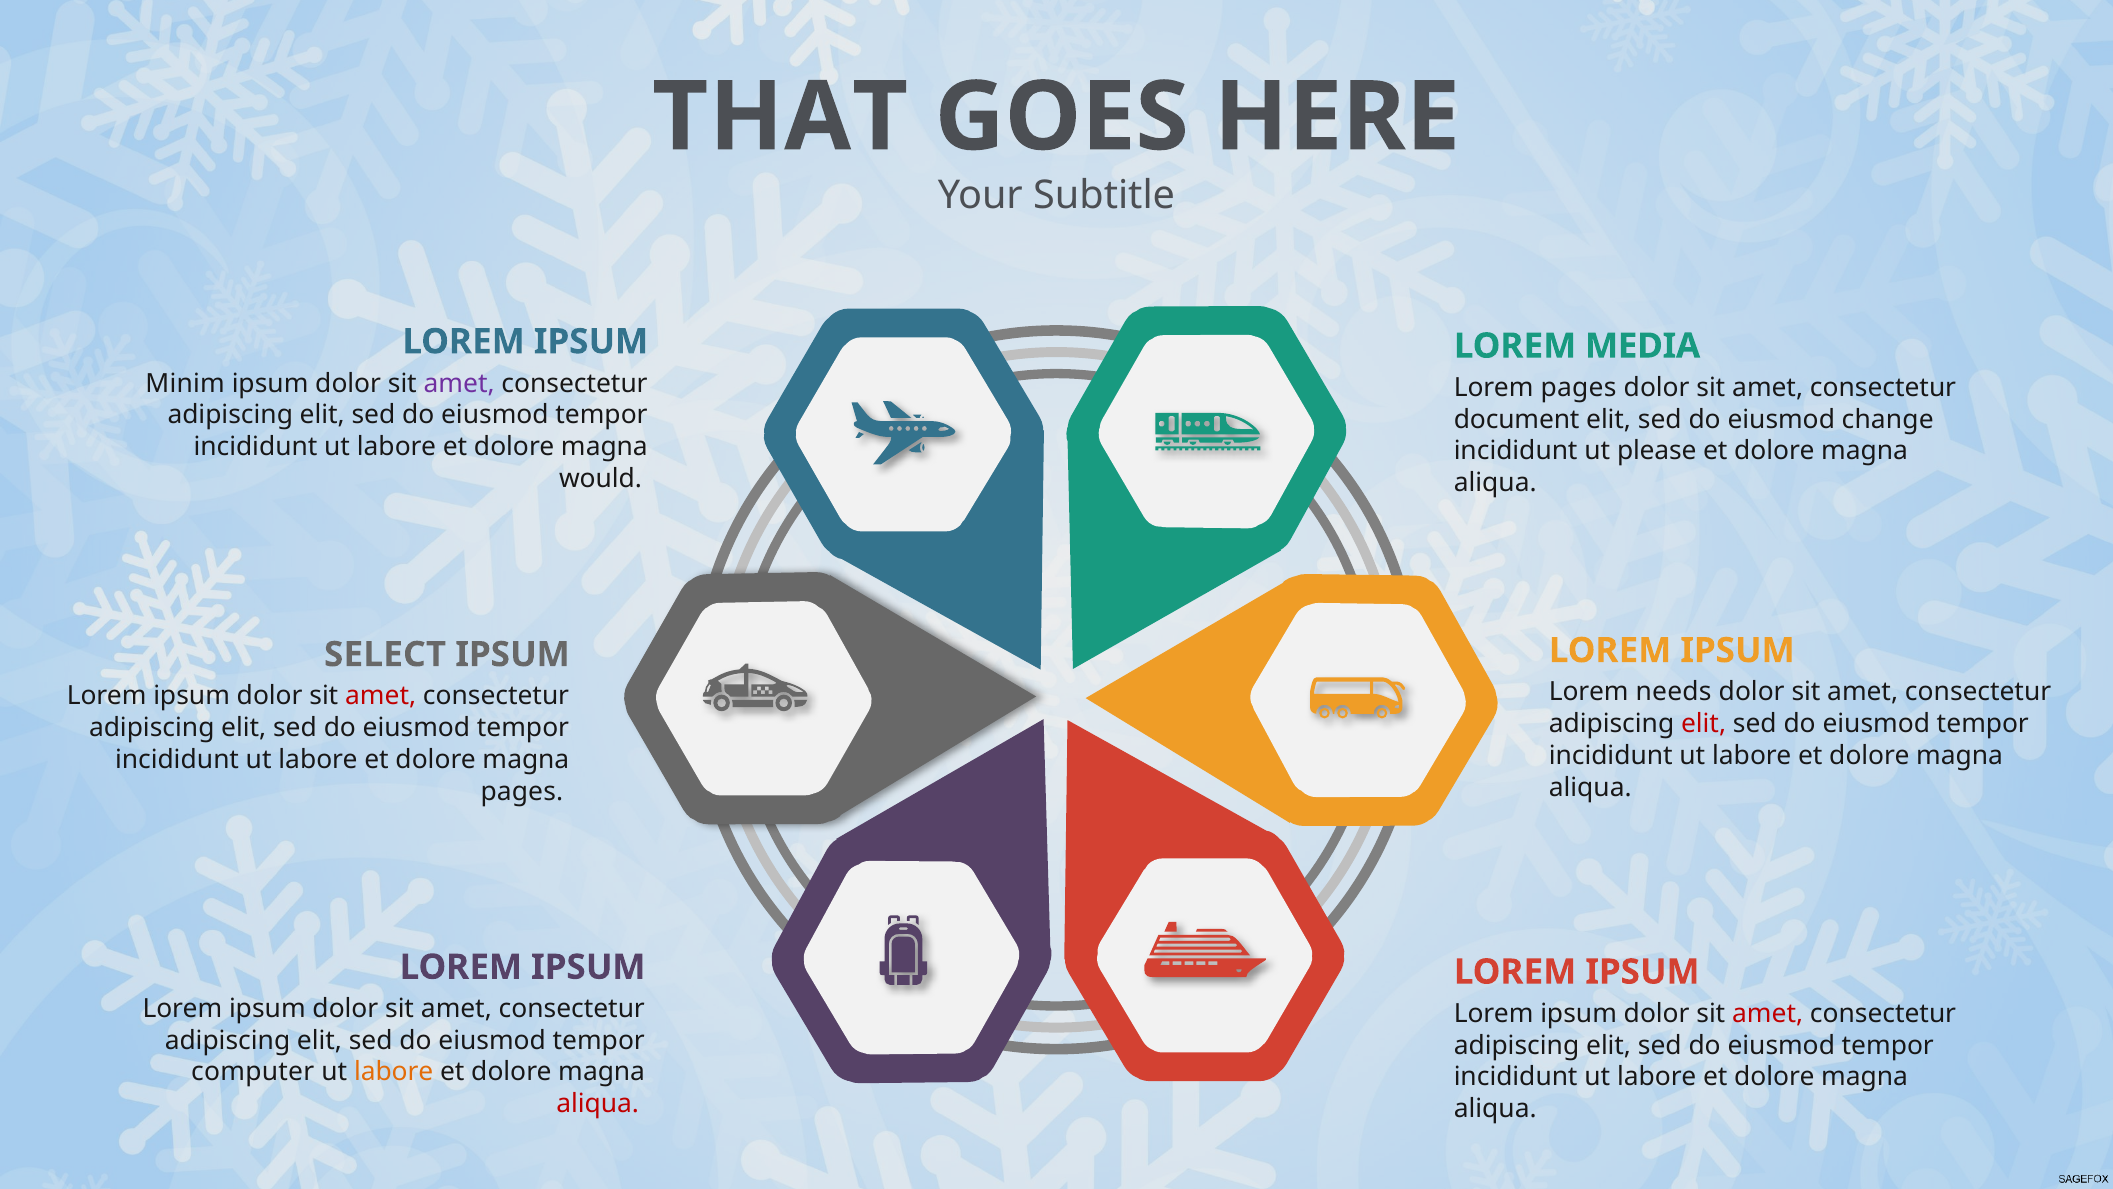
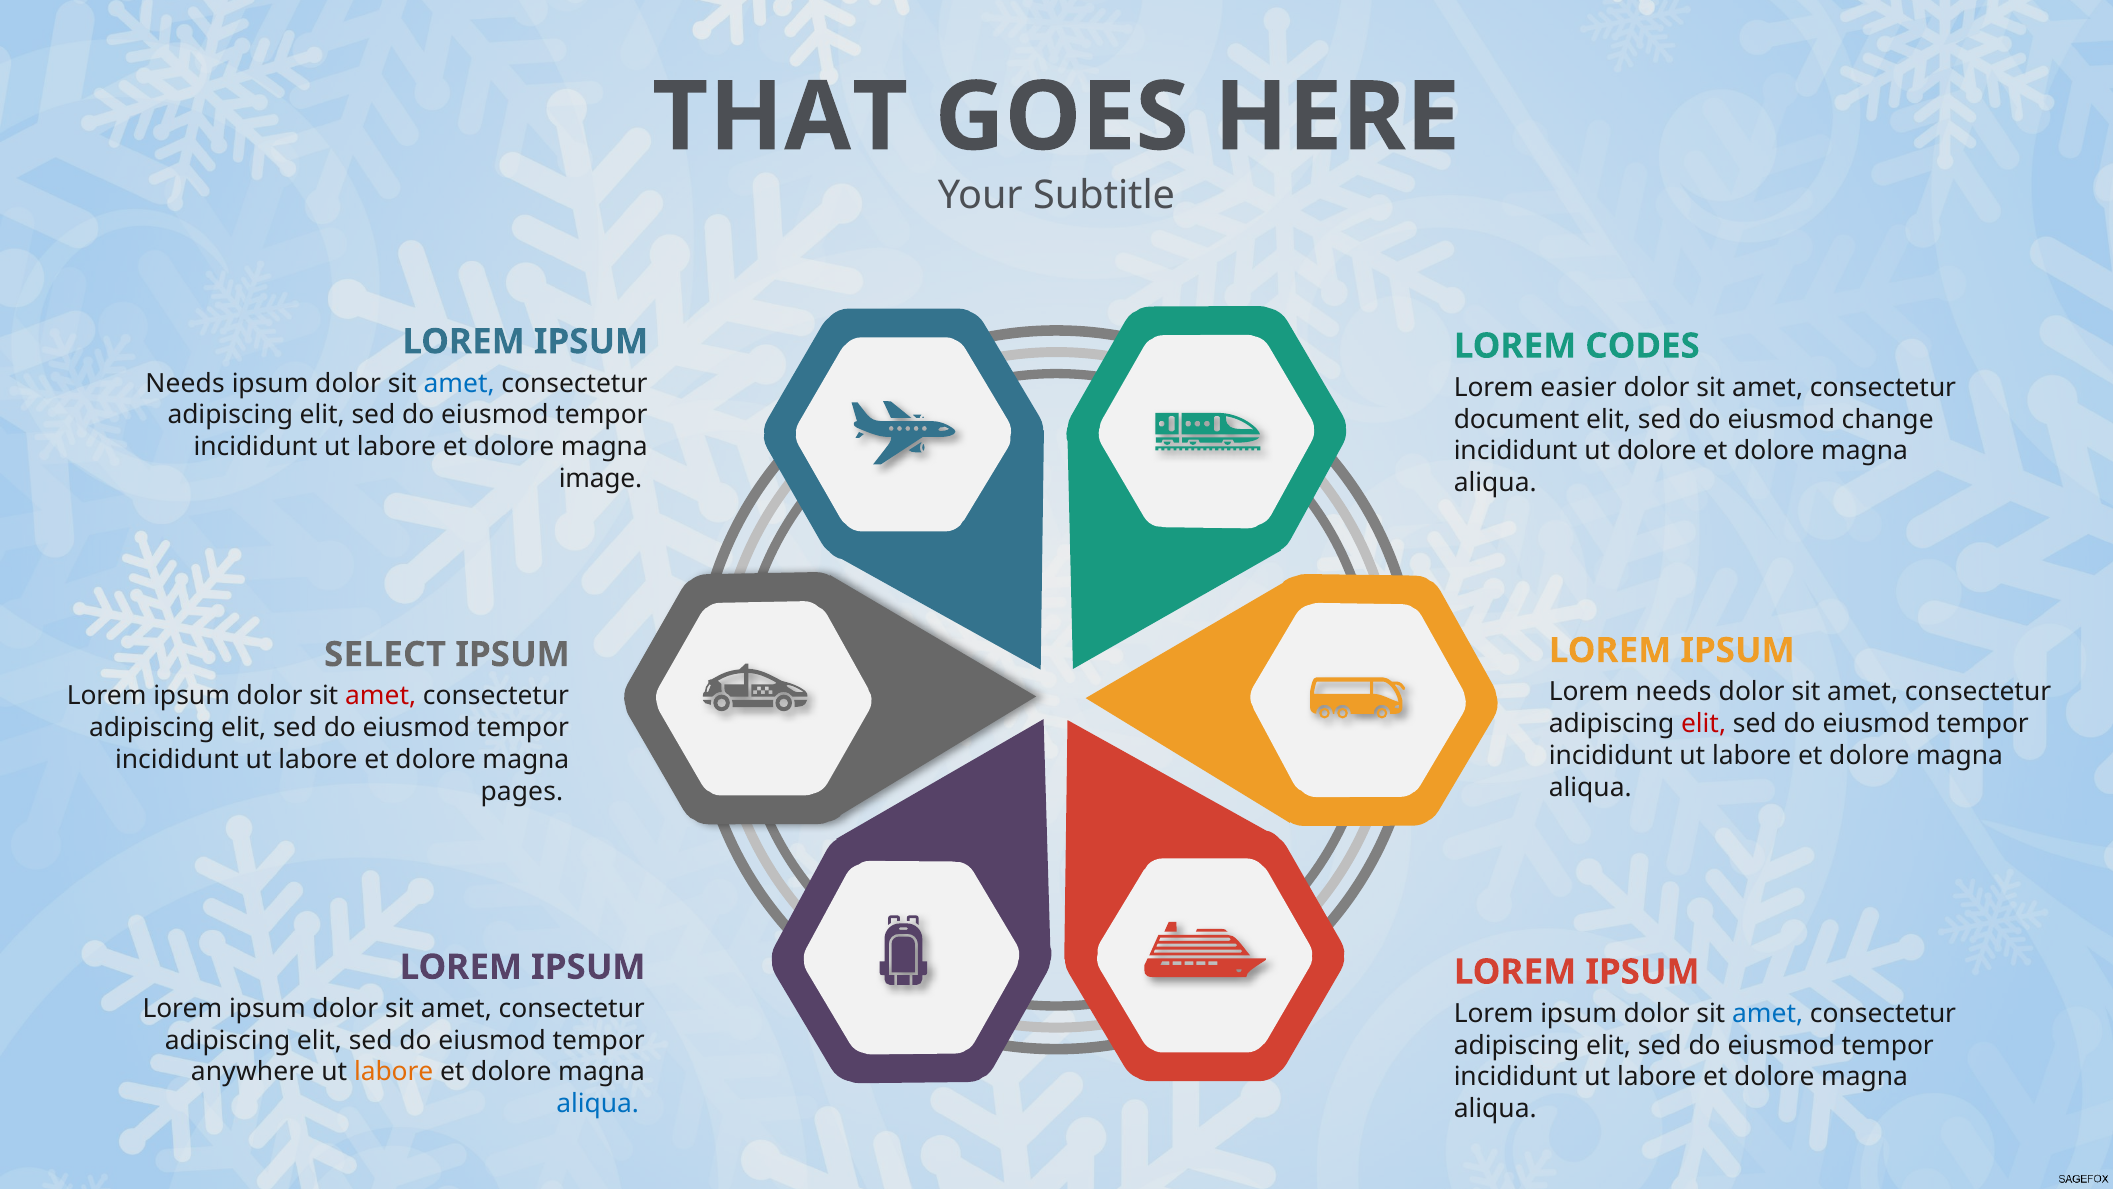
MEDIA: MEDIA -> CODES (1643, 346)
Minim: Minim -> Needs (185, 383)
amet colour: purple -> blue (459, 383)
Lorem pages: pages -> easier (1579, 388)
ut please: please -> dolore (1657, 451)
would: would -> image (601, 478)
amet colour: red -> blue (1768, 1013)
computer: computer -> anywhere (253, 1072)
aliqua colour: red -> blue (598, 1104)
